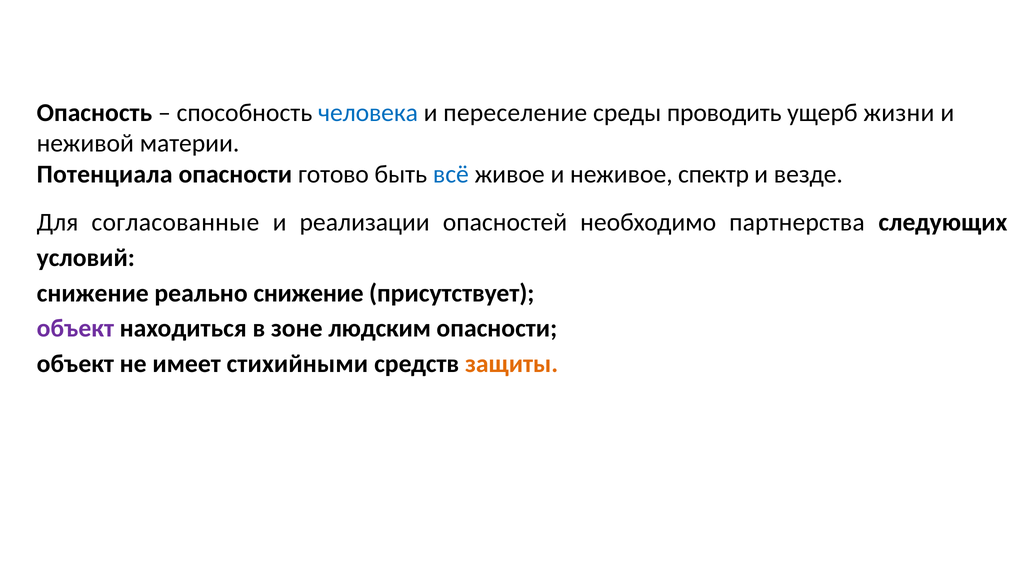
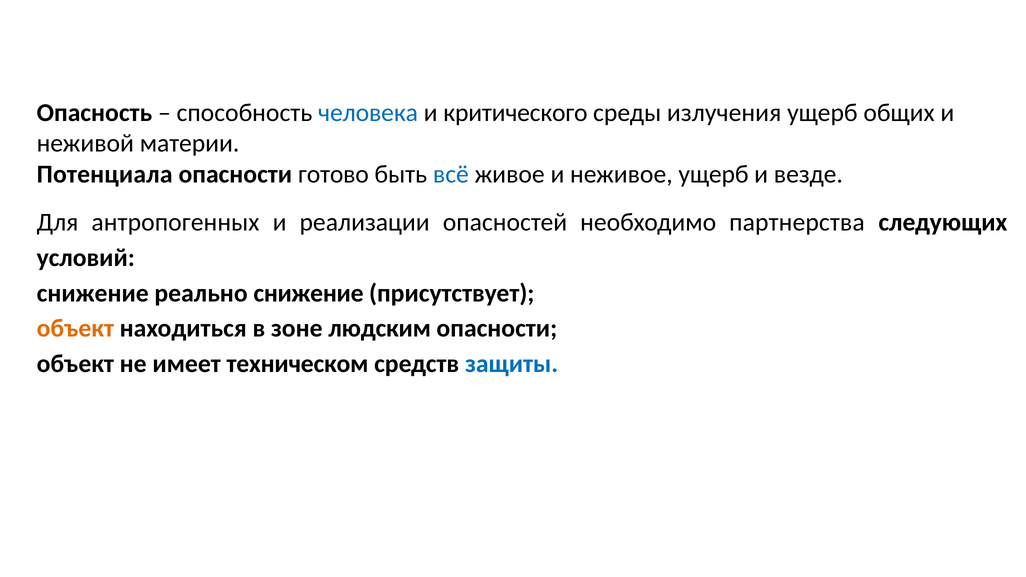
переселение: переселение -> критического (515, 113)
проводить: проводить -> излучения (724, 113)
жизни: жизни -> общих (899, 113)
неживое спектр: спектр -> ущерб (714, 174)
согласованные: согласованные -> антропогенных (175, 222)
объект colour: purple -> orange (75, 329)
стихийными: стихийными -> техническом (298, 364)
защиты colour: orange -> blue (512, 364)
